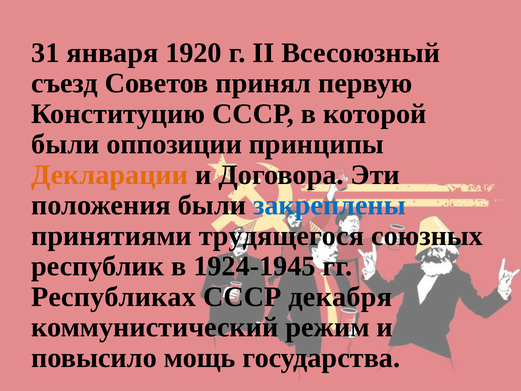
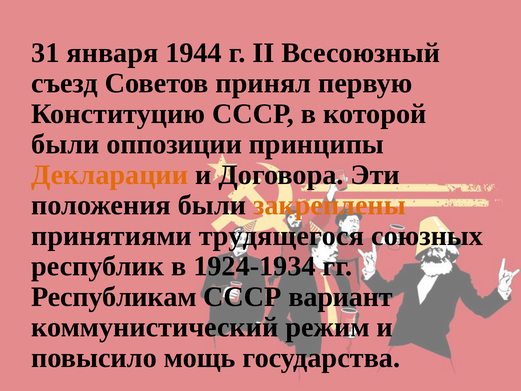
1920: 1920 -> 1944 (194, 53)
закреплены colour: blue -> orange (330, 205)
1924-1945: 1924-1945 -> 1924-1934 (254, 266)
Республиках: Республиках -> Республикам (114, 297)
декабря: декабря -> вариант (341, 297)
